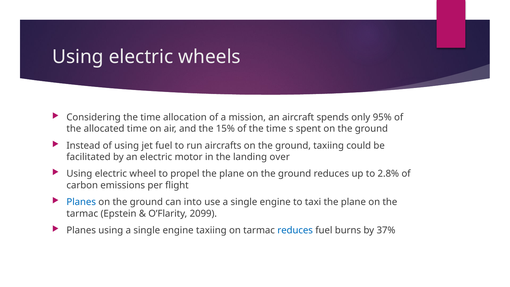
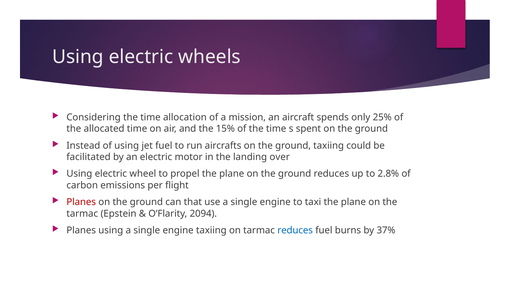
95%: 95% -> 25% (382, 117)
Planes colour: blue -> red (81, 202)
into: into -> that (193, 202)
2099: 2099 -> 2094 (203, 213)
